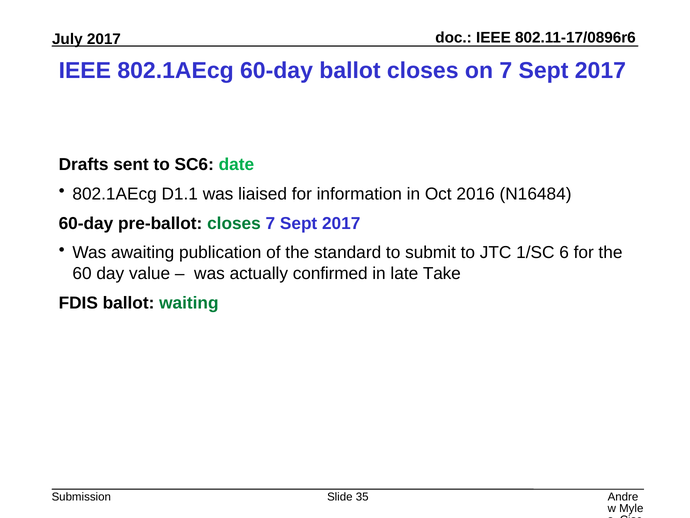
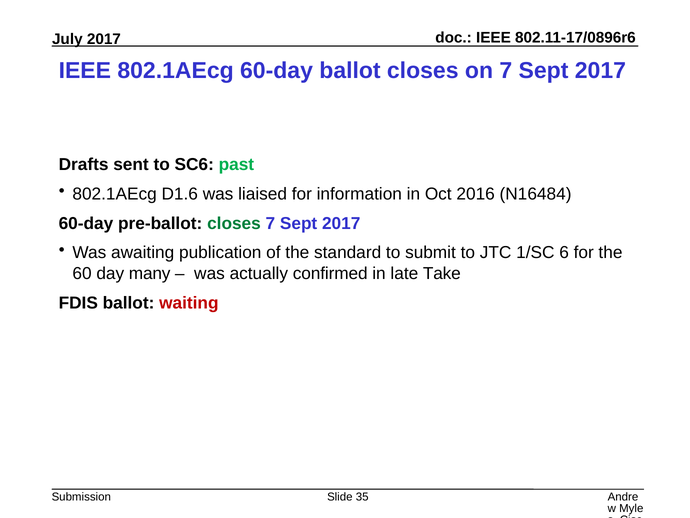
date: date -> past (236, 165)
D1.1: D1.1 -> D1.6 (180, 194)
value: value -> many (150, 273)
waiting colour: green -> red (189, 303)
